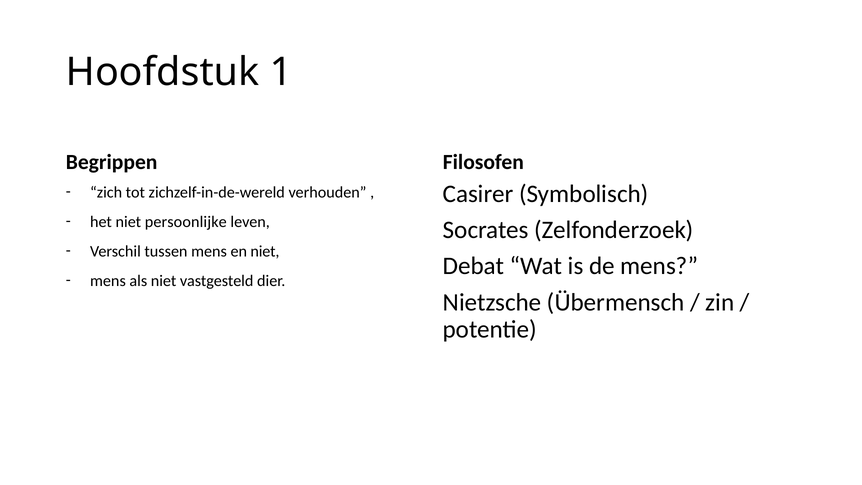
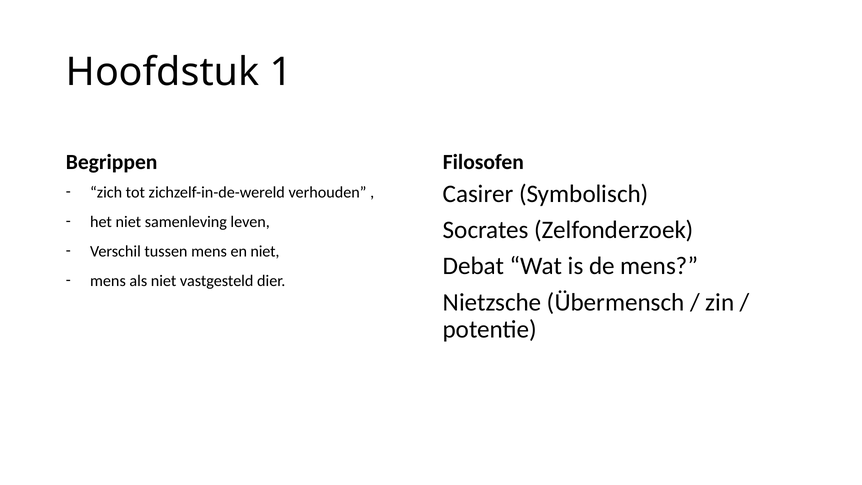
persoonlijke: persoonlijke -> samenleving (186, 222)
